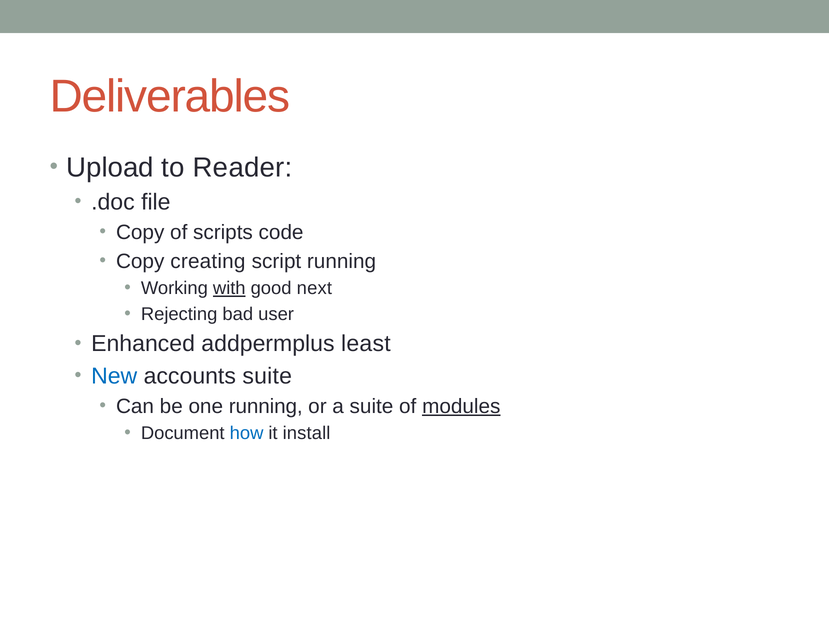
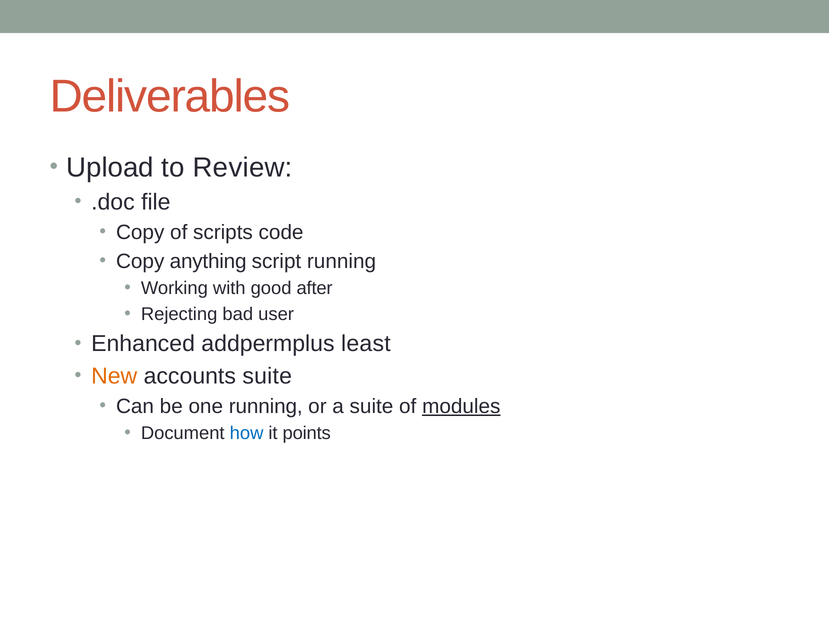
Reader: Reader -> Review (243, 168)
creating: creating -> anything (208, 262)
with underline: present -> none (229, 289)
next: next -> after (315, 289)
New colour: blue -> orange (114, 377)
install: install -> points (307, 434)
